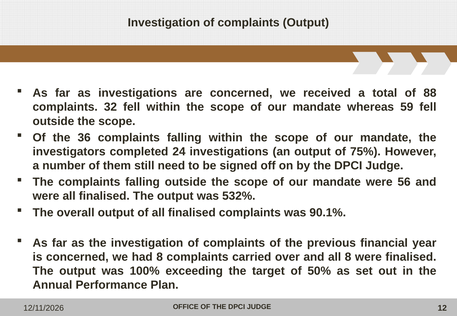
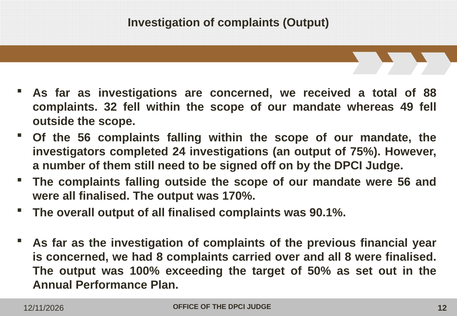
59: 59 -> 49 (407, 107)
the 36: 36 -> 56 (84, 138)
532%: 532% -> 170% (239, 196)
